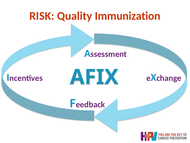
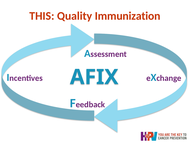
RISK: RISK -> THIS (42, 16)
